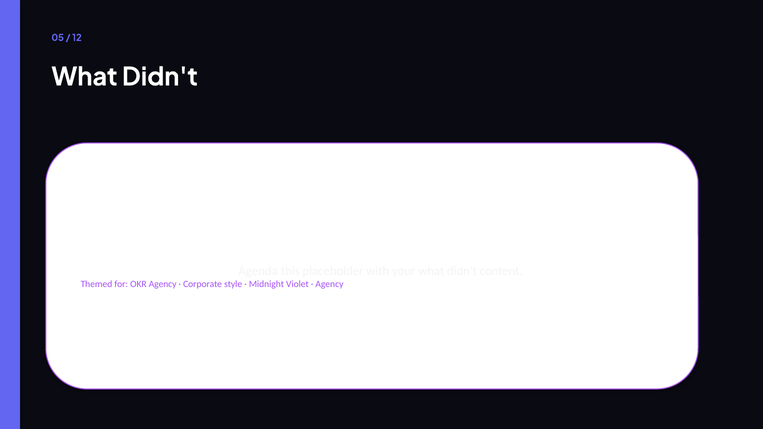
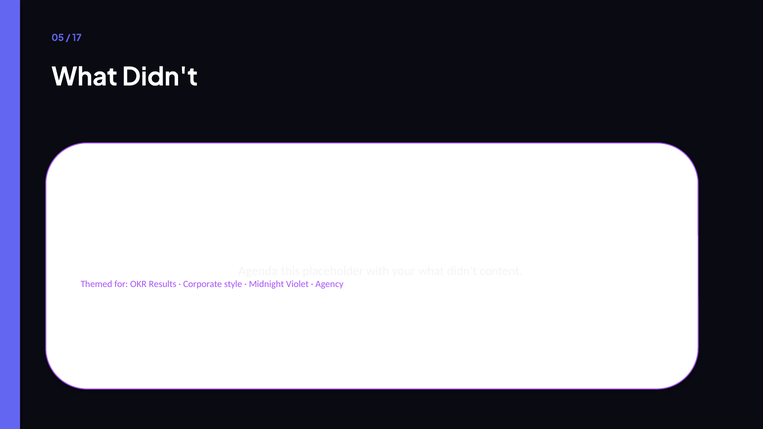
12: 12 -> 17 (77, 38)
OKR Agency: Agency -> Results (163, 284)
